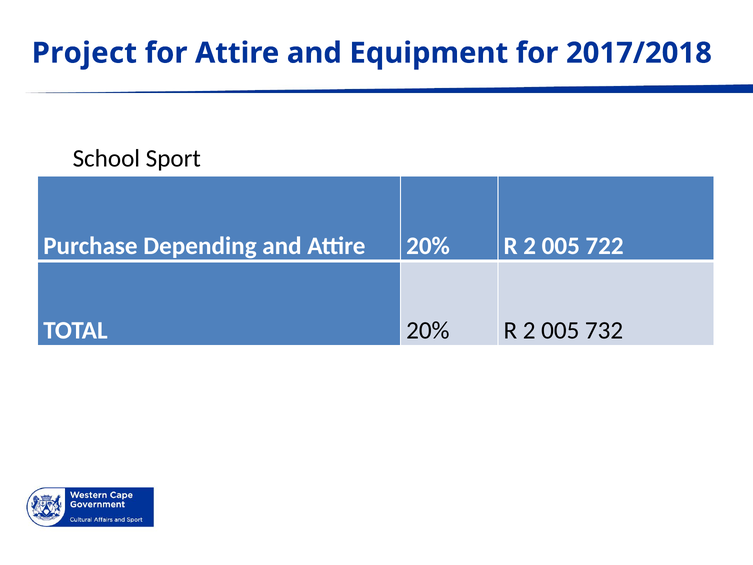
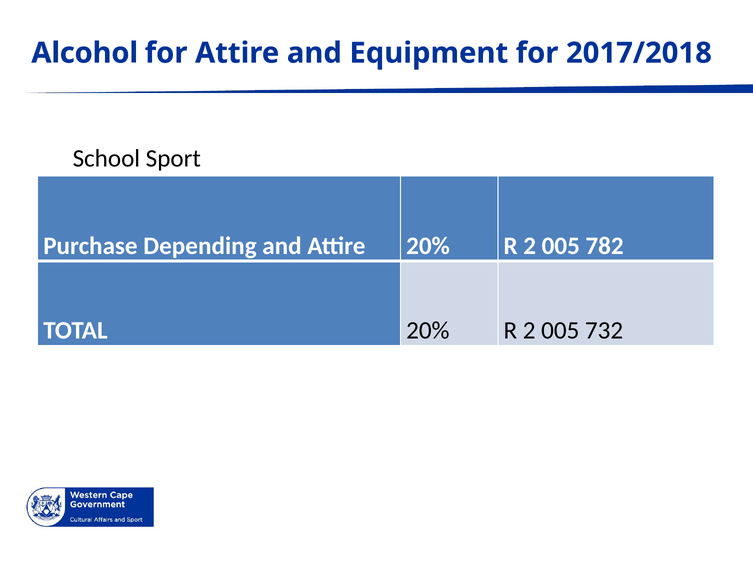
Project: Project -> Alcohol (85, 53)
722: 722 -> 782 (605, 246)
